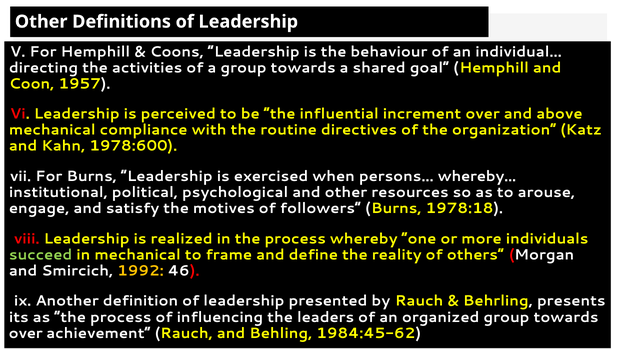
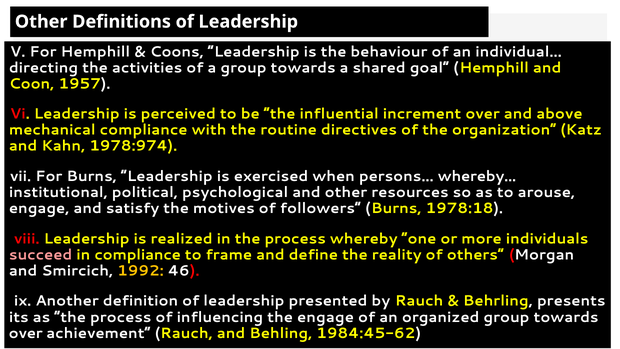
1978:600: 1978:600 -> 1978:974 (133, 146)
succeed colour: light green -> pink (41, 255)
in mechanical: mechanical -> compliance (138, 255)
the leaders: leaders -> engage (325, 317)
